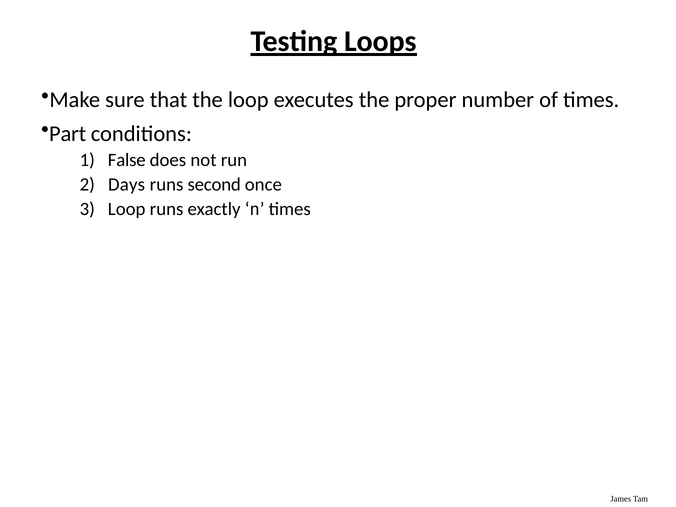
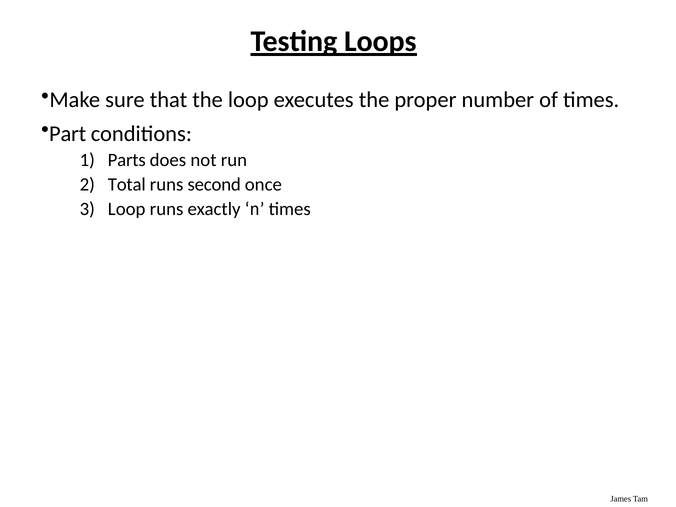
False: False -> Parts (127, 160)
Days: Days -> Total (127, 184)
